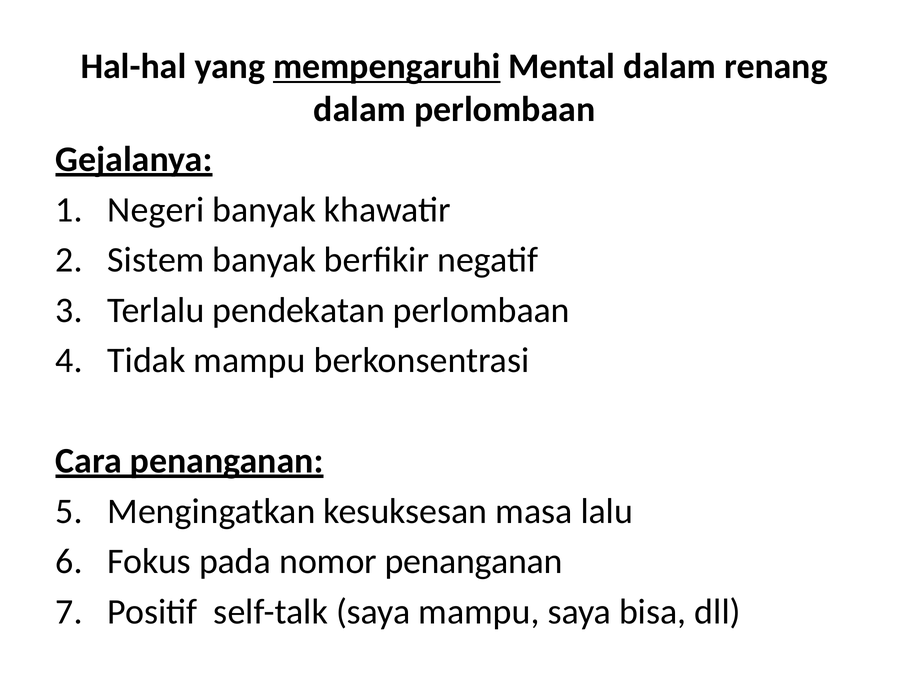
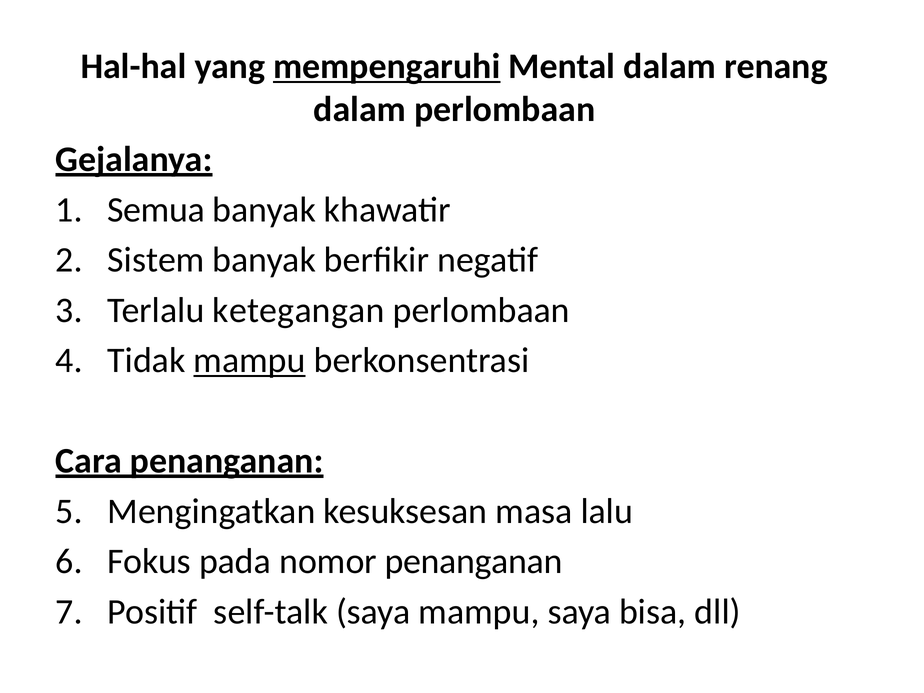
Negeri: Negeri -> Semua (156, 210)
pendekatan: pendekatan -> ketegangan (298, 310)
mampu underline: none -> present (250, 360)
